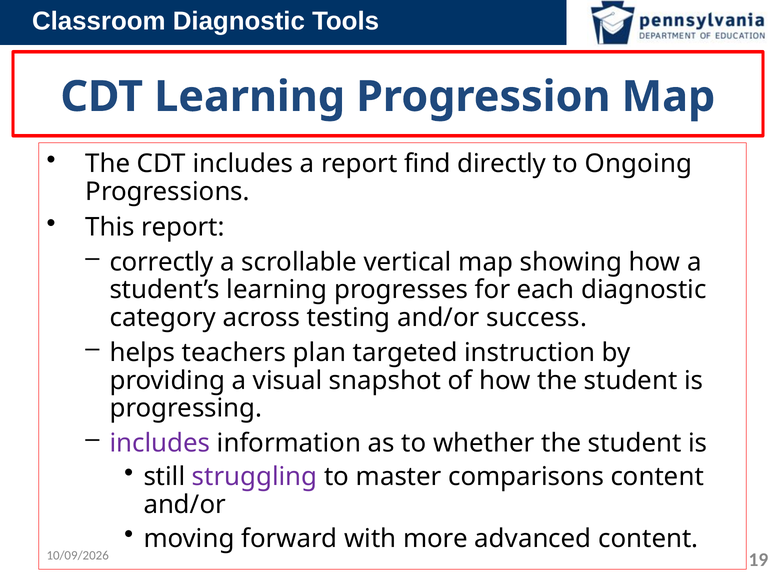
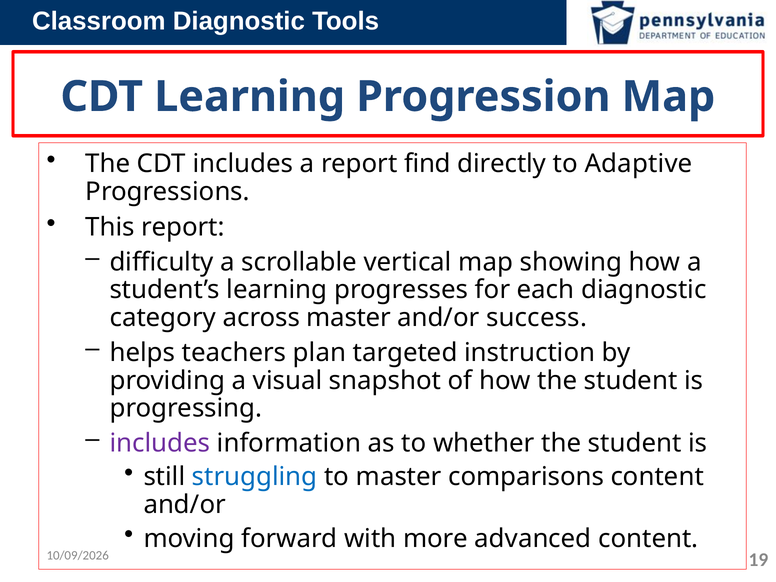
Ongoing: Ongoing -> Adaptive (639, 164)
correctly: correctly -> difficulty (162, 262)
across testing: testing -> master (349, 318)
struggling colour: purple -> blue (255, 477)
